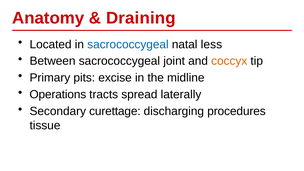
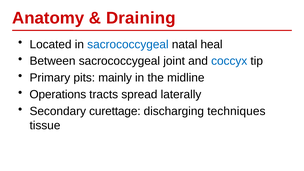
less: less -> heal (212, 44)
coccyx colour: orange -> blue (229, 61)
excise: excise -> mainly (115, 78)
procedures: procedures -> techniques (236, 111)
